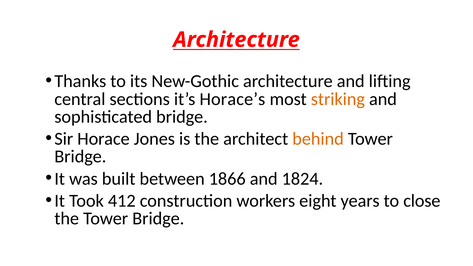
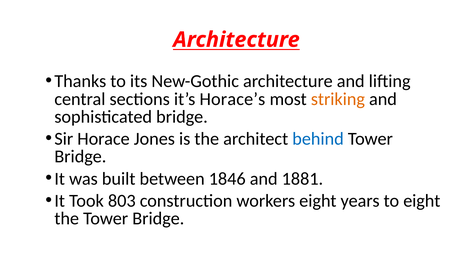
behind colour: orange -> blue (318, 139)
1866: 1866 -> 1846 (227, 179)
1824: 1824 -> 1881 (302, 179)
412: 412 -> 803 (122, 201)
to close: close -> eight (422, 201)
